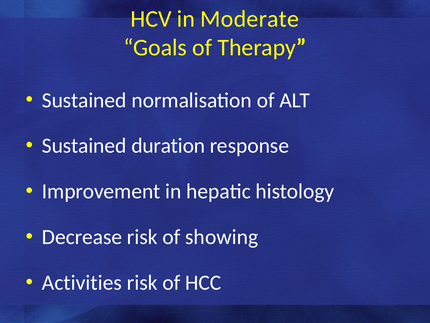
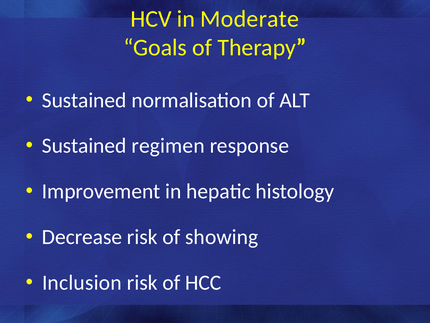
duration: duration -> regimen (168, 146)
Activities: Activities -> Inclusion (82, 282)
